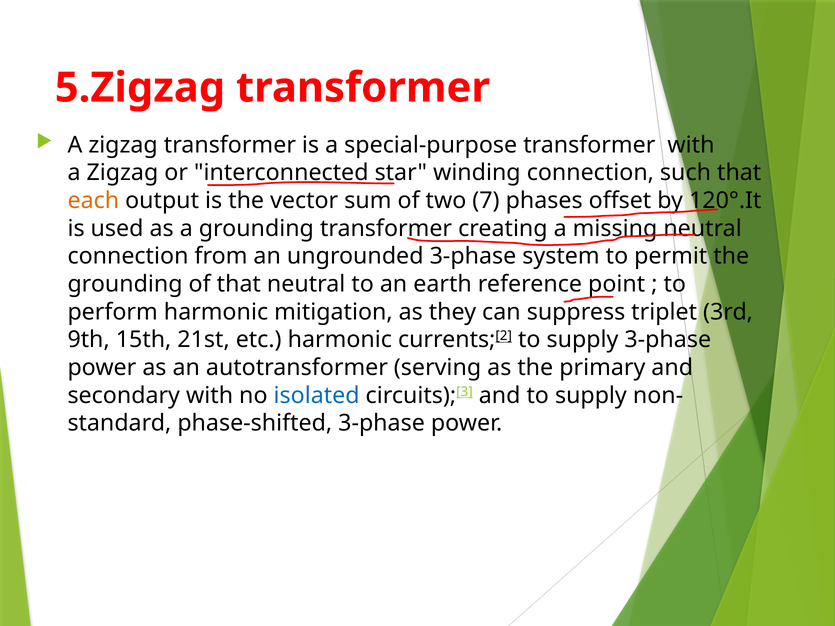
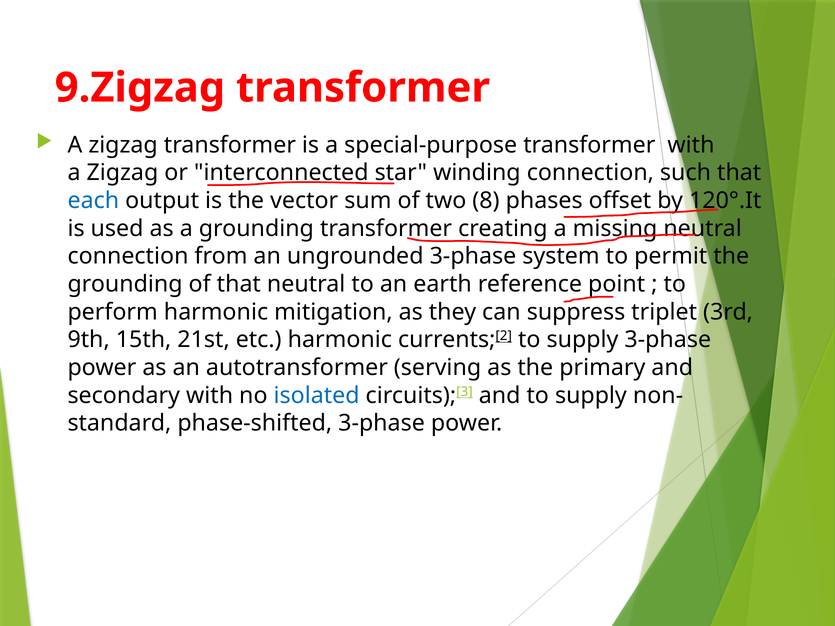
5.Zigzag: 5.Zigzag -> 9.Zigzag (140, 88)
each colour: orange -> blue (93, 201)
7: 7 -> 8 (486, 201)
